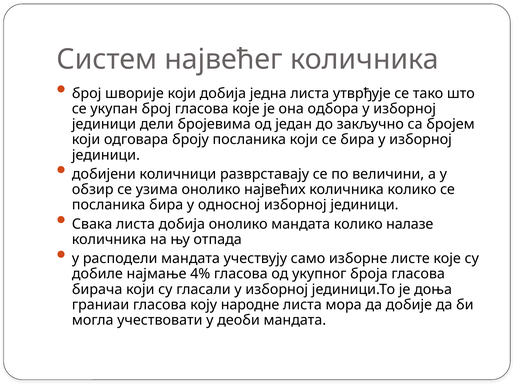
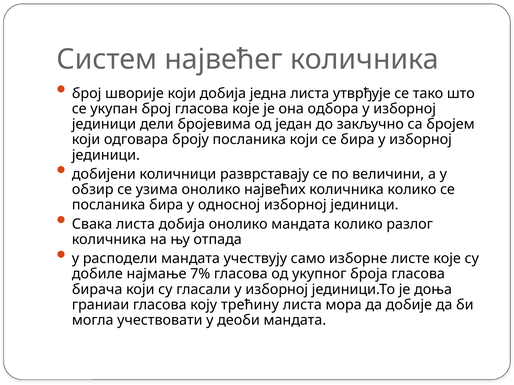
налазе: налазе -> разлог (410, 224)
4%: 4% -> 7% (200, 274)
народне: народне -> трећину (250, 305)
